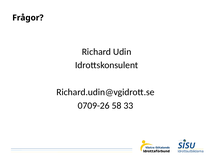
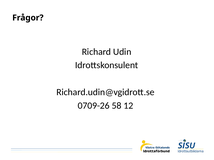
33: 33 -> 12 (128, 106)
